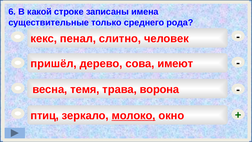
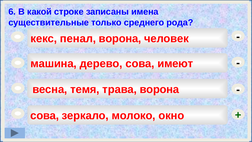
пенал слитно: слитно -> ворона (120, 39)
пришёл: пришёл -> машина (54, 64)
птиц: птиц -> сова (45, 116)
молоко underline: present -> none (134, 116)
